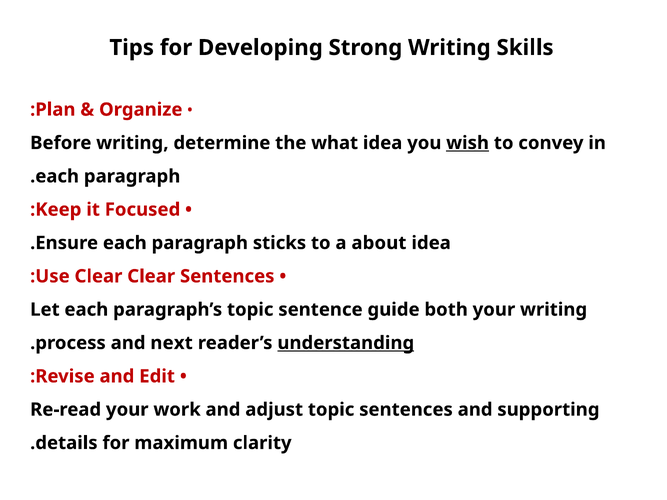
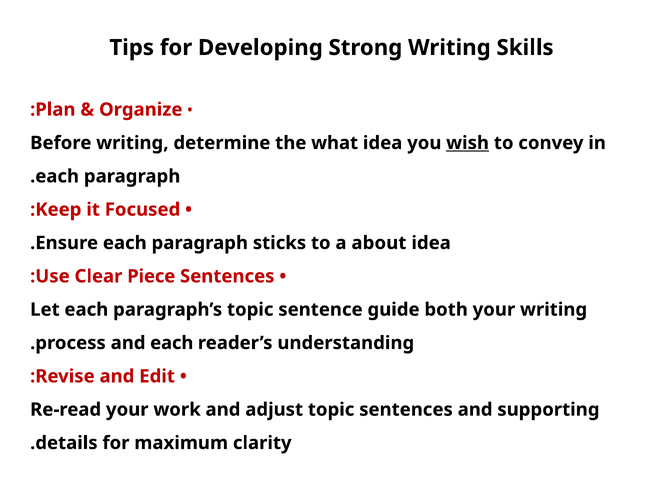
Clear Clear: Clear -> Piece (151, 276)
and next: next -> each (172, 343)
understanding underline: present -> none (346, 343)
